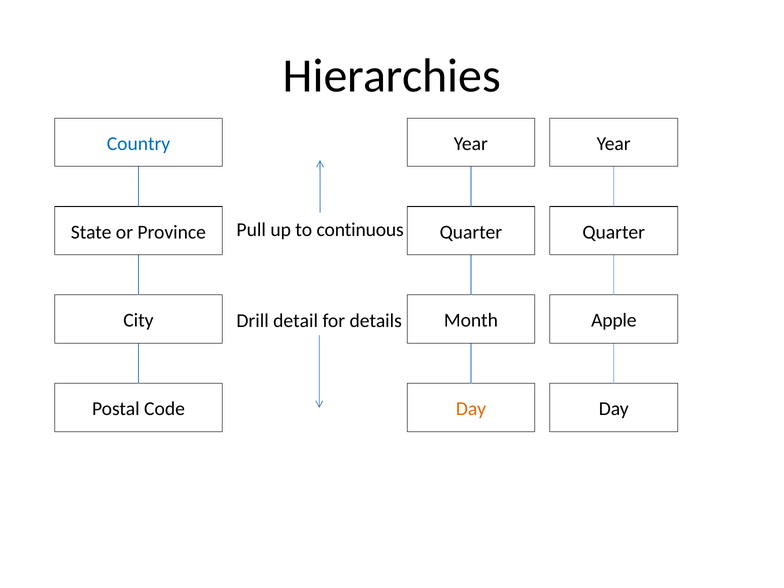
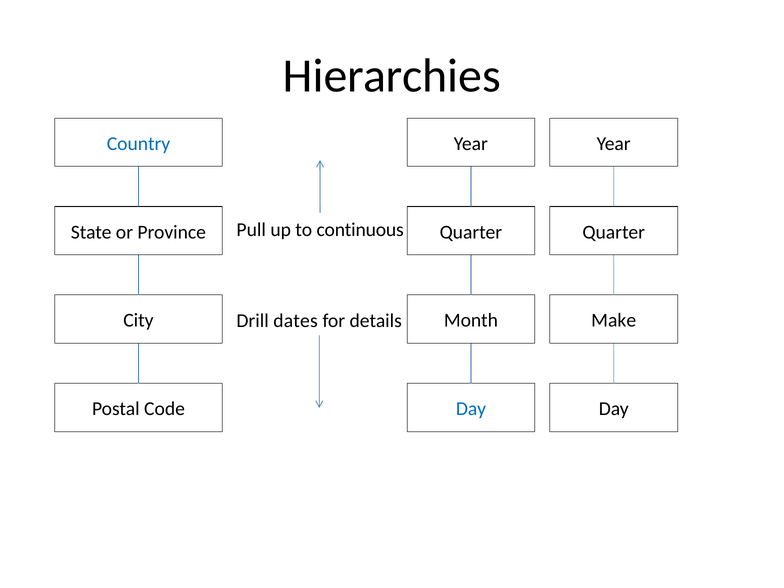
Apple: Apple -> Make (614, 320)
detail: detail -> dates (296, 321)
Day colour: orange -> blue (471, 409)
